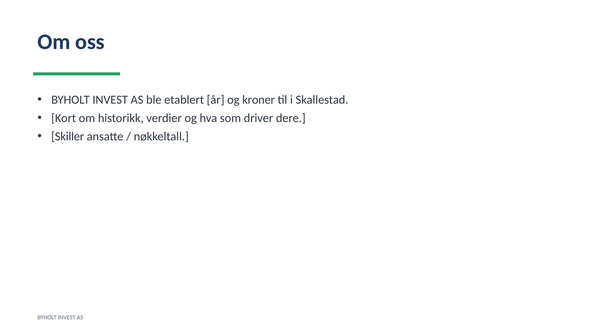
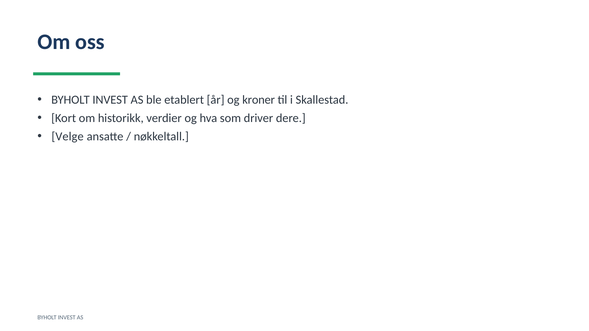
Skiller: Skiller -> Velge (68, 137)
